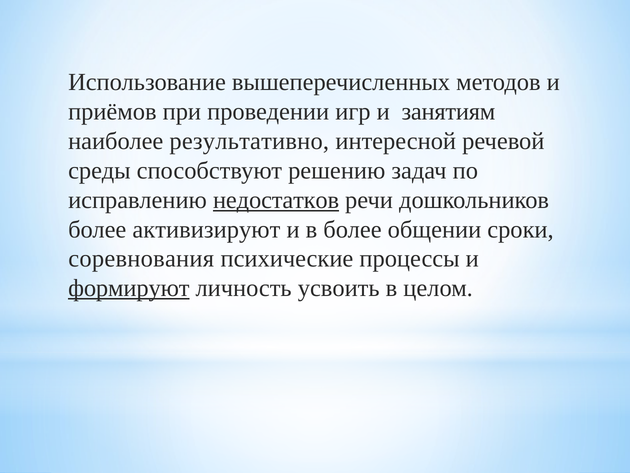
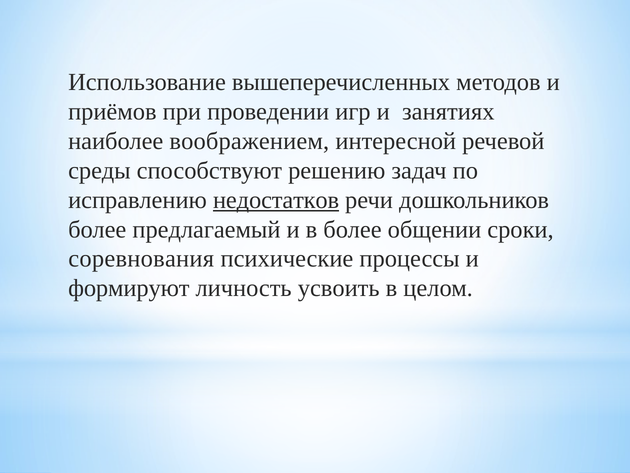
занятиям: занятиям -> занятиях (448, 112)
результативно: результативно -> воображением (249, 141)
активизируют: активизируют -> предлагаемый (206, 229)
формируют underline: present -> none (129, 288)
